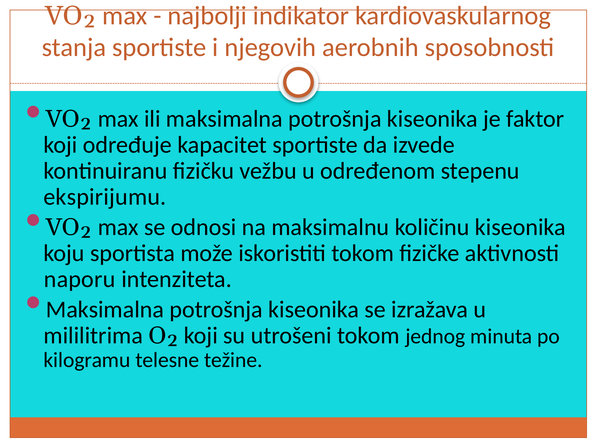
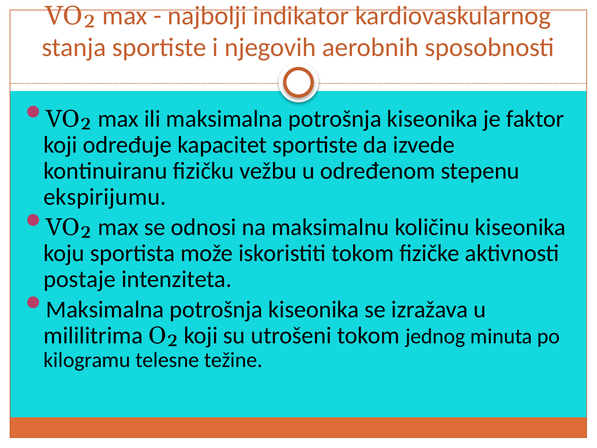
naporu: naporu -> postaje (80, 279)
